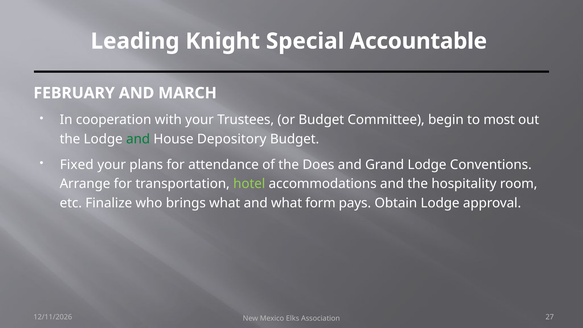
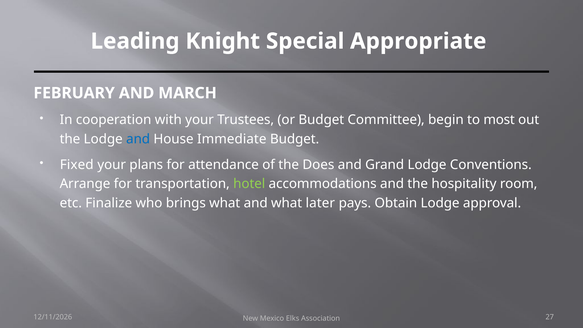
Accountable: Accountable -> Appropriate (418, 41)
and colour: green -> blue (138, 139)
Depository: Depository -> Immediate (232, 139)
form: form -> later (320, 203)
